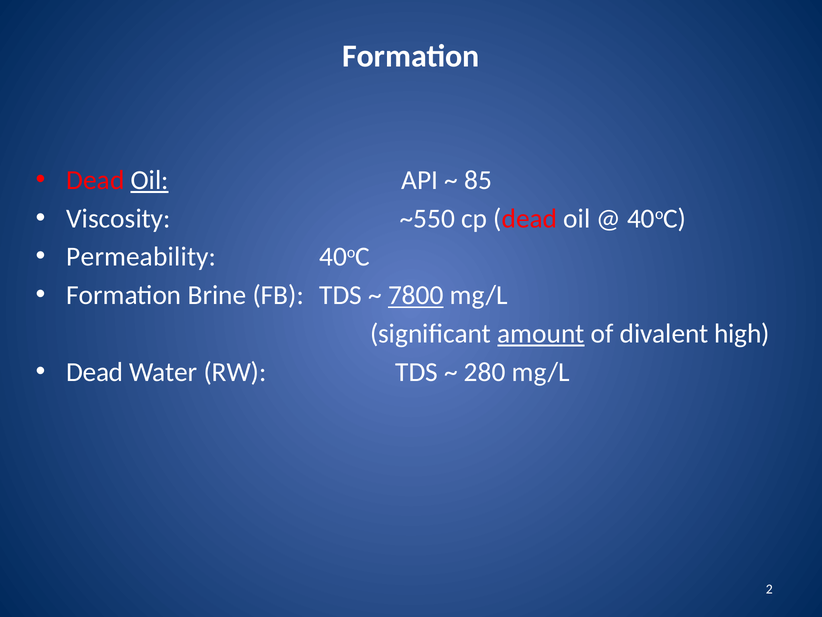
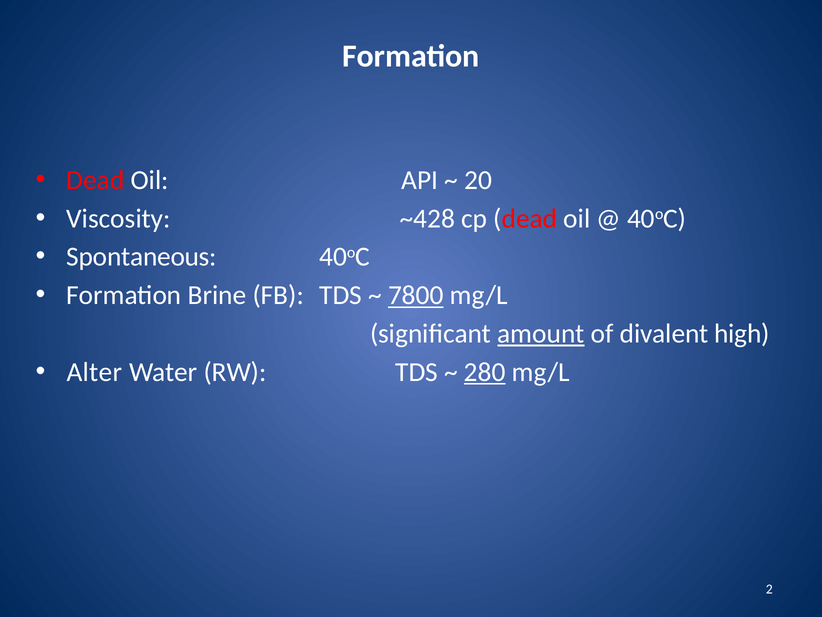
Oil underline: present -> none (150, 180)
85: 85 -> 20 (478, 180)
~550: ~550 -> ~428 (427, 218)
Permeability: Permeability -> Spontaneous (142, 257)
Dead: Dead -> Alter (95, 372)
280 underline: none -> present (485, 372)
